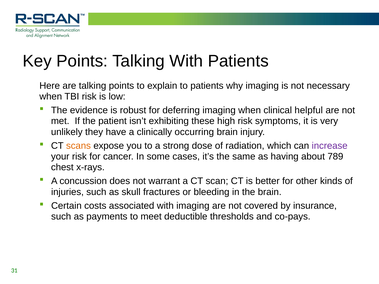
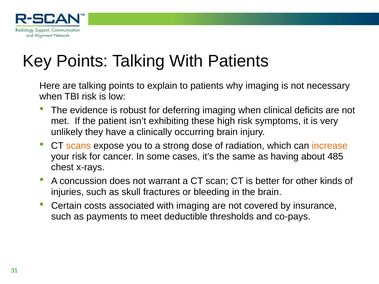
helpful: helpful -> deficits (309, 110)
increase colour: purple -> orange (330, 146)
789: 789 -> 485 (335, 157)
